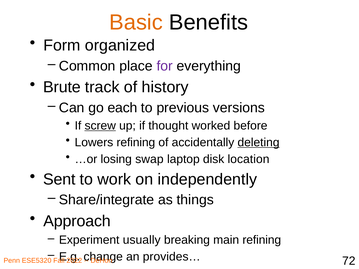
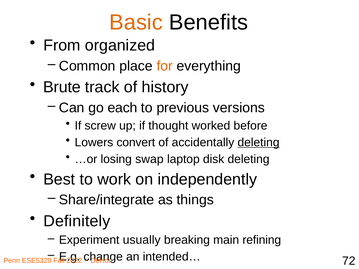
Form: Form -> From (62, 45)
for colour: purple -> orange (165, 66)
screw underline: present -> none (100, 126)
Lowers refining: refining -> convert (136, 142)
disk location: location -> deleting (249, 159)
Sent: Sent -> Best (59, 179)
Approach: Approach -> Definitely (77, 221)
provides…: provides… -> intended… (172, 257)
